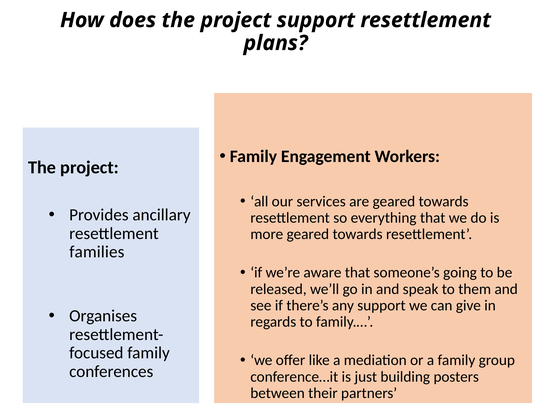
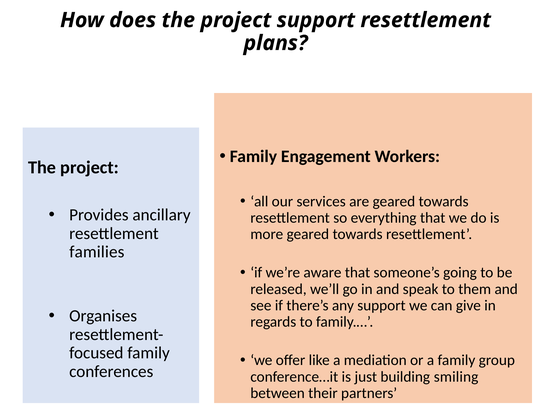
posters: posters -> smiling (456, 377)
